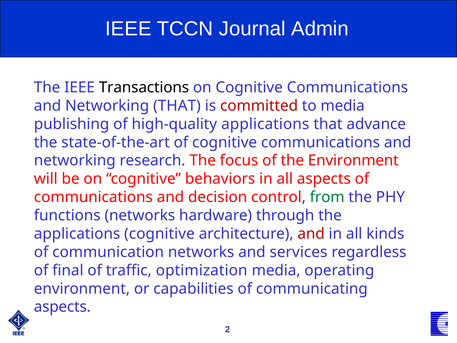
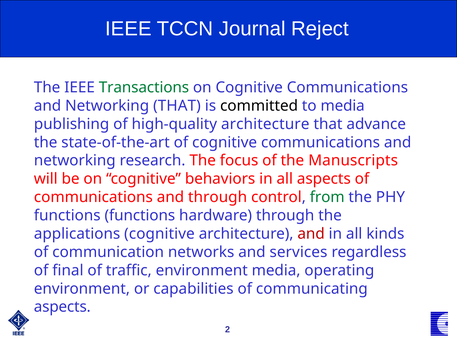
Admin: Admin -> Reject (320, 29)
Transactions colour: black -> green (144, 87)
committed colour: red -> black (259, 106)
high-quality applications: applications -> architecture (265, 124)
the Environment: Environment -> Manuscripts (353, 160)
and decision: decision -> through (218, 197)
functions networks: networks -> functions (140, 215)
traffic optimization: optimization -> environment (202, 270)
